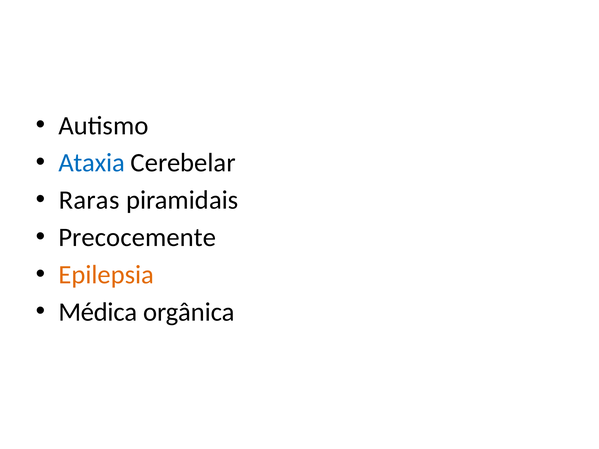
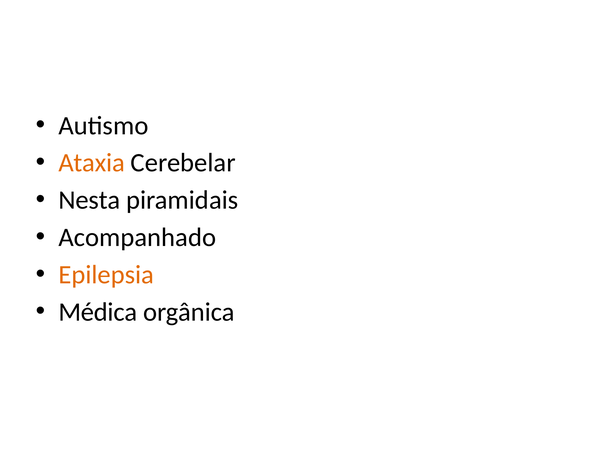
Ataxia colour: blue -> orange (92, 163)
Raras: Raras -> Nesta (89, 200)
Precocemente: Precocemente -> Acompanhado (137, 238)
